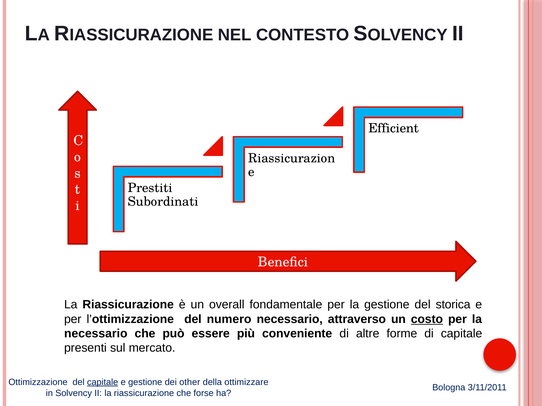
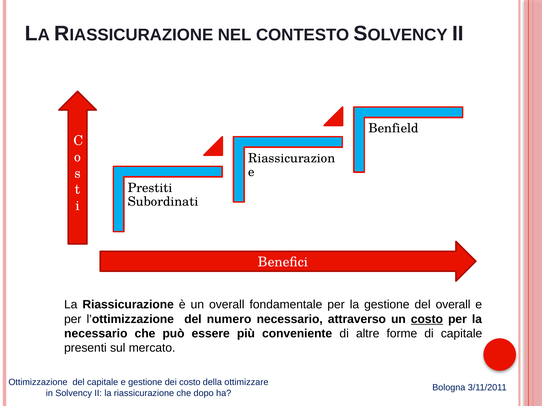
Efficient: Efficient -> Benfield (394, 129)
del storica: storica -> overall (453, 305)
capitale underline: present -> none (103, 383)
dei other: other -> costo (190, 383)
forse: forse -> dopo (204, 394)
